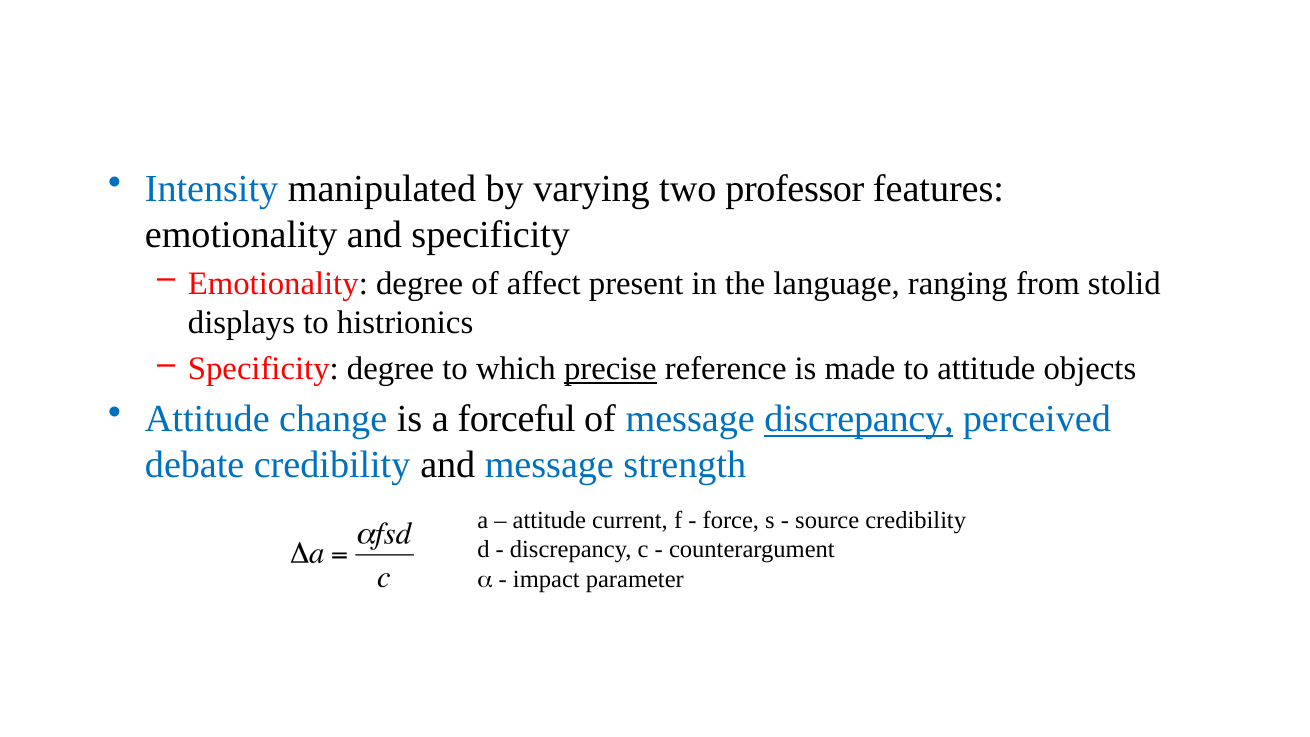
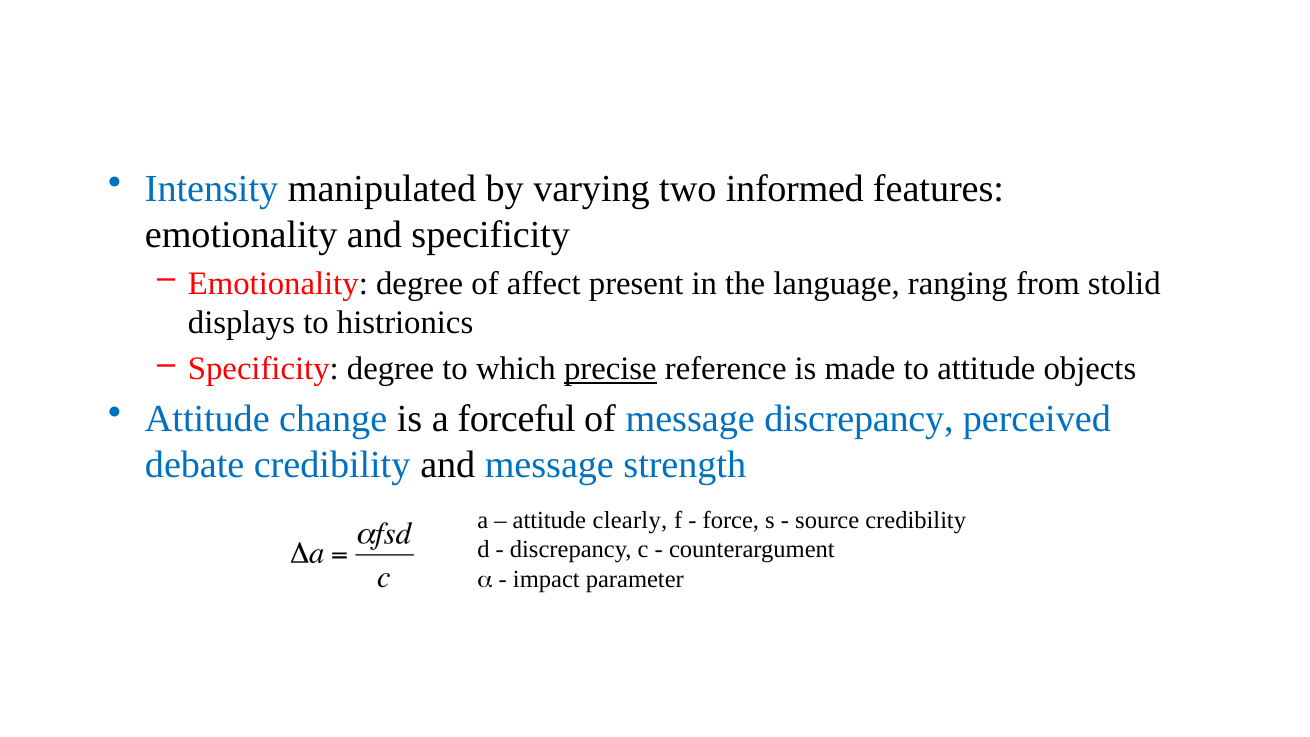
professor: professor -> informed (795, 189)
discrepancy underline: present -> none (859, 419)
current: current -> clearly (630, 520)
